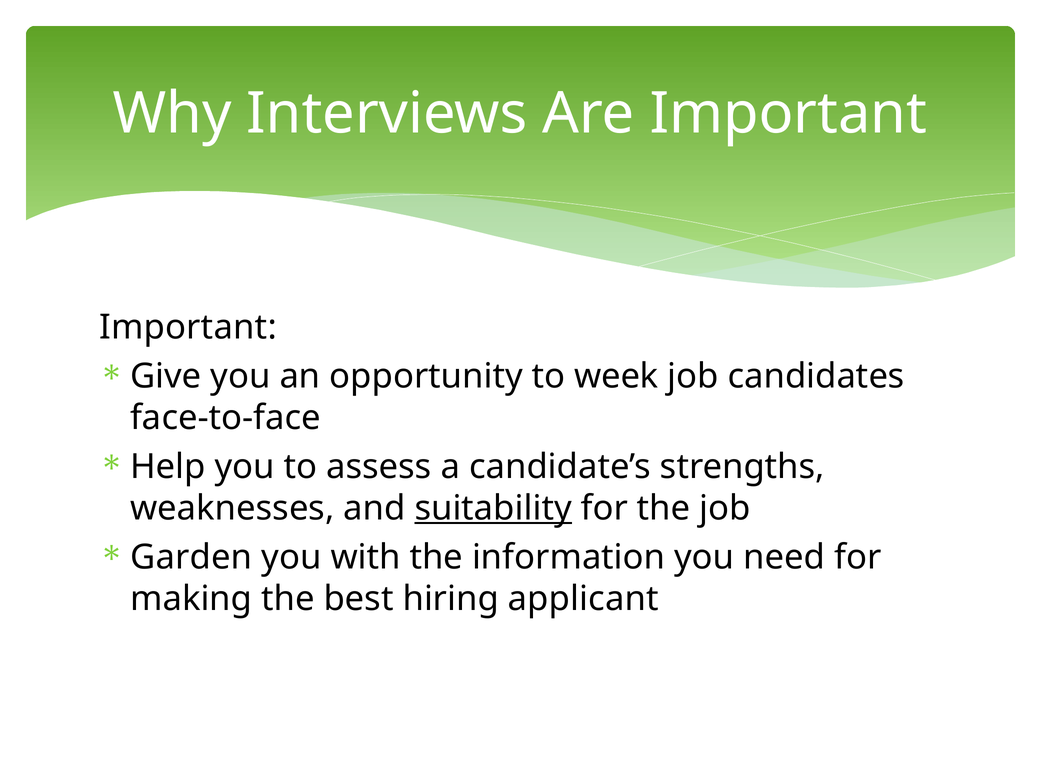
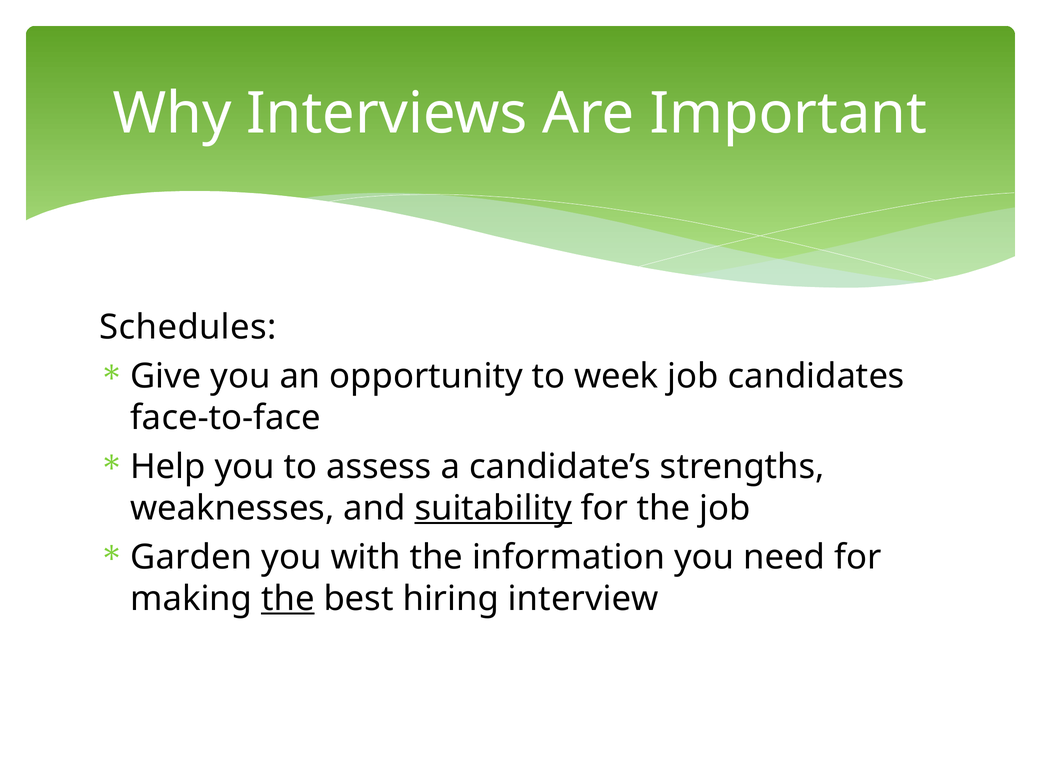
Important: Important -> Schedules (188, 327)
the underline: none -> present (288, 599)
applicant: applicant -> interview (583, 599)
